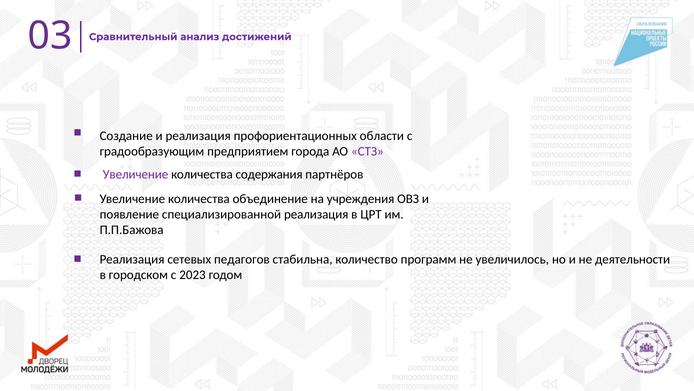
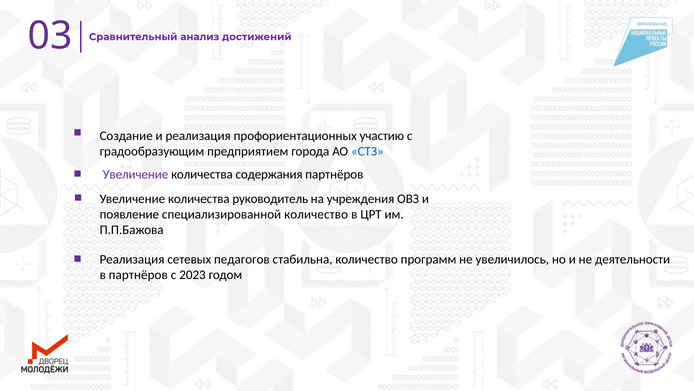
области: области -> участию (382, 136)
СТЗ colour: purple -> blue (367, 151)
объединение: объединение -> руководитель (270, 198)
специализированной реализация: реализация -> количество (316, 214)
в городском: городском -> партнёров (138, 275)
